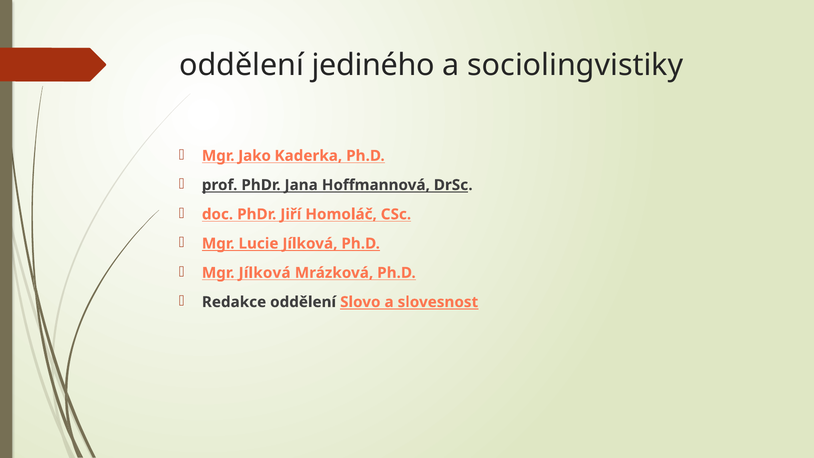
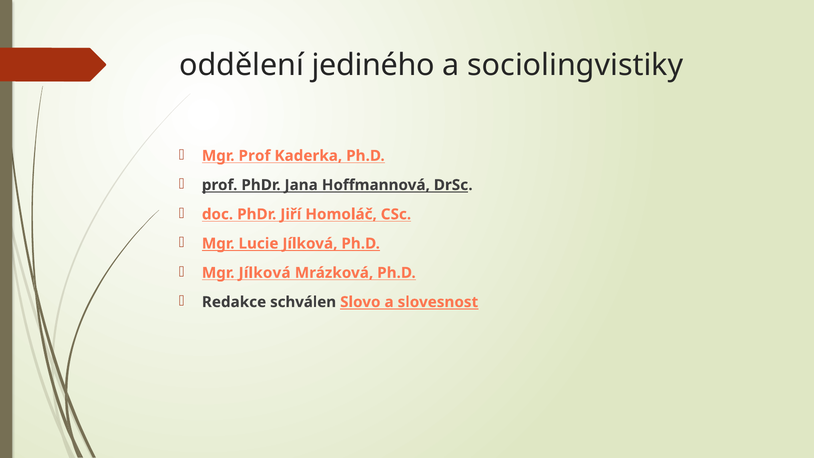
Mgr Jako: Jako -> Prof (254, 156)
Redakce oddělení: oddělení -> schválen (303, 302)
